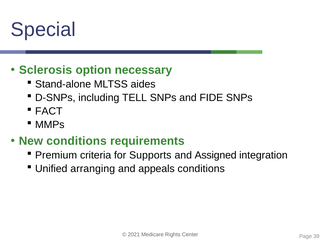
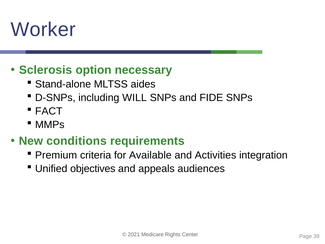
Special: Special -> Worker (43, 30)
TELL: TELL -> WILL (135, 98)
Supports: Supports -> Available (150, 155)
Assigned: Assigned -> Activities (216, 155)
arranging: arranging -> objectives (93, 169)
appeals conditions: conditions -> audiences (201, 169)
